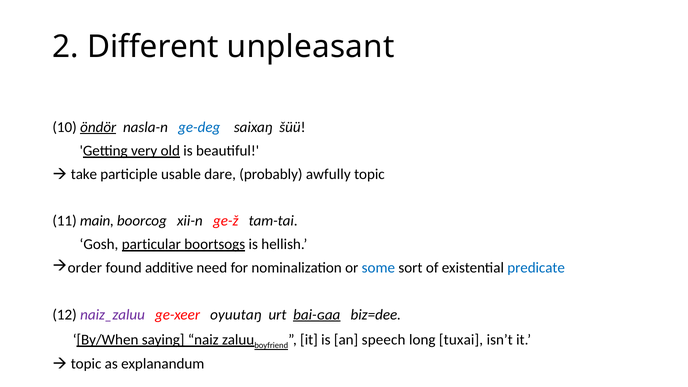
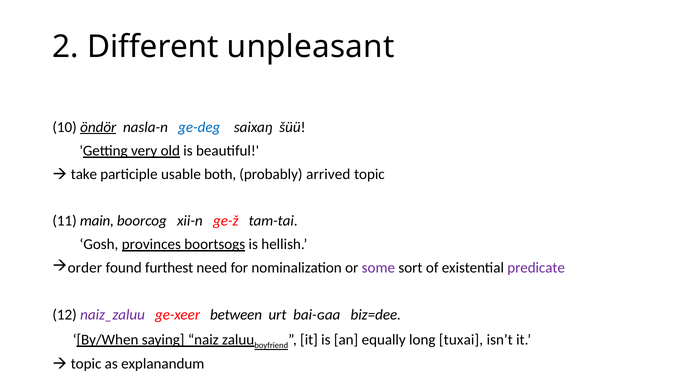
dare: dare -> both (220, 174)
awfully: awfully -> arrived (328, 174)
particular: particular -> provinces (151, 244)
additive: additive -> furthest (169, 268)
some colour: blue -> purple (378, 268)
predicate colour: blue -> purple (536, 268)
oyuutaŋ: oyuutaŋ -> between (236, 315)
bai-ɢaa underline: present -> none (317, 315)
speech: speech -> equally (384, 340)
